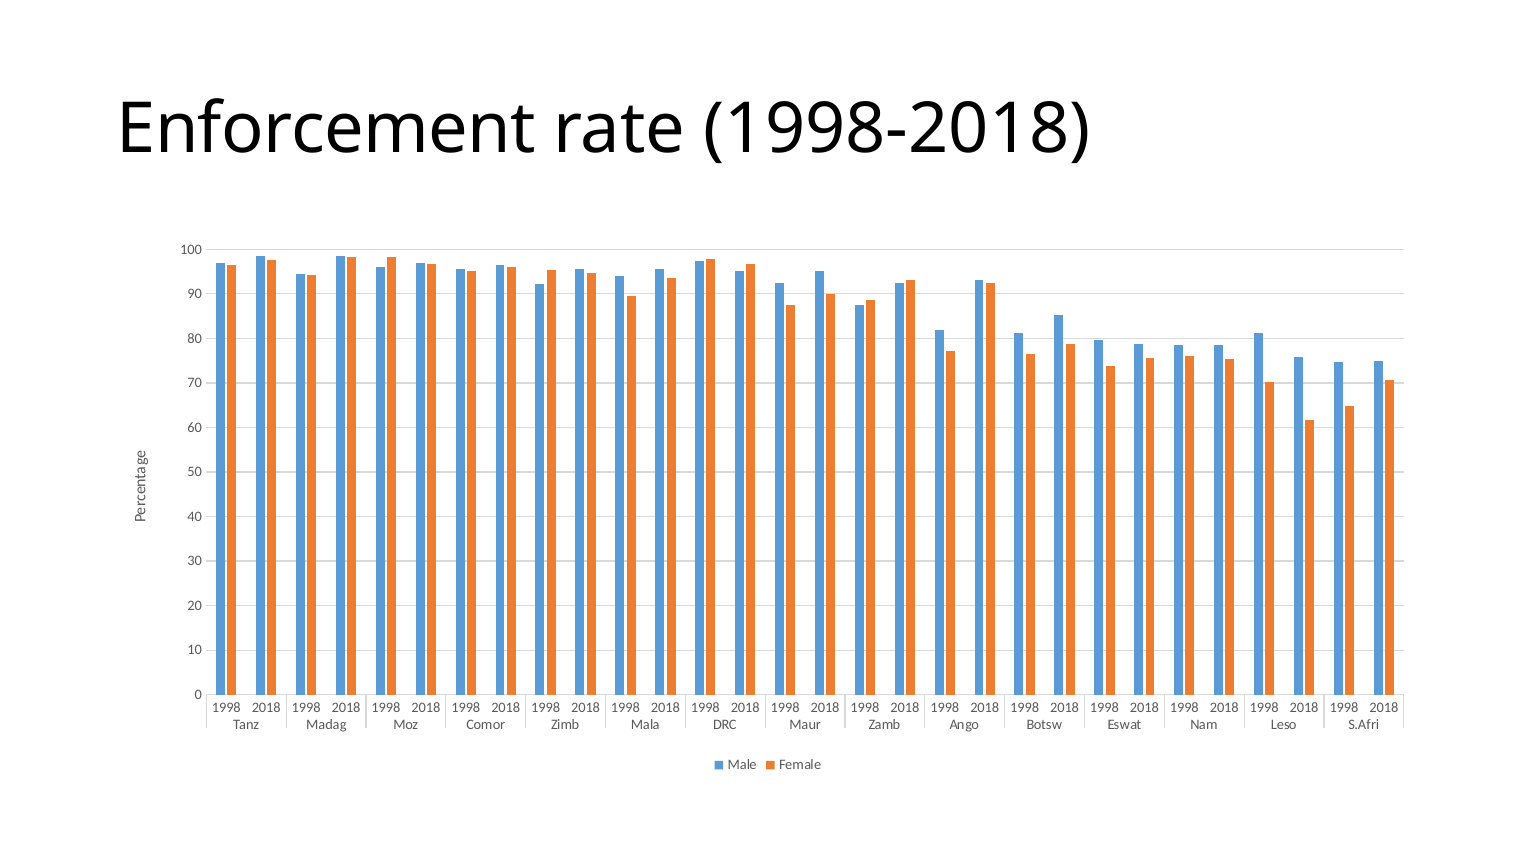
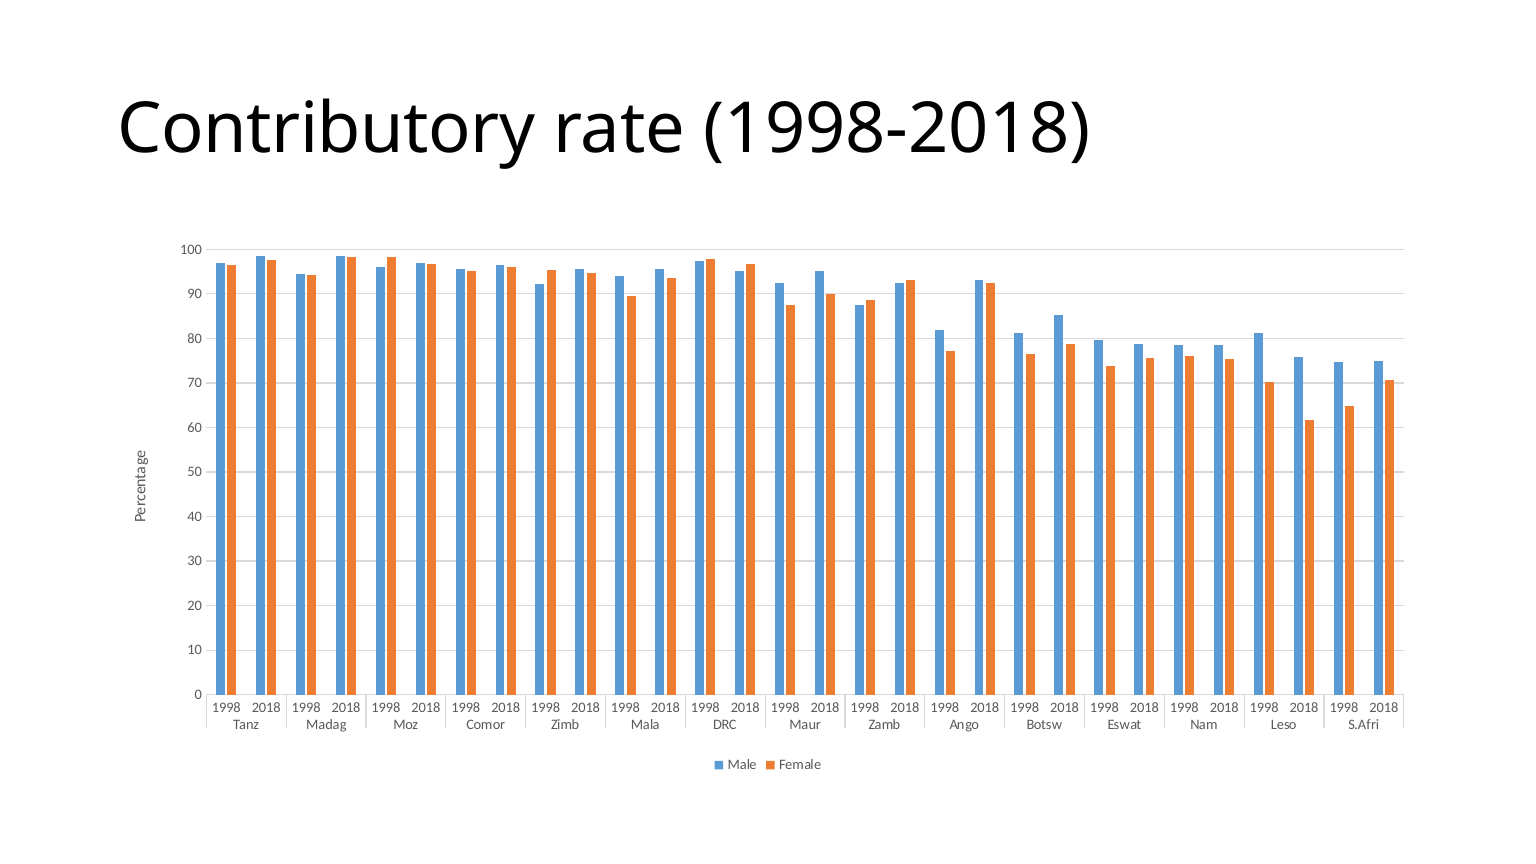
Enforcement: Enforcement -> Contributory (326, 129)
